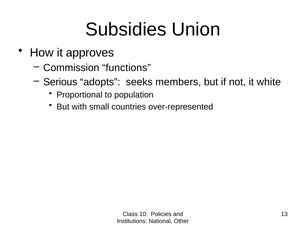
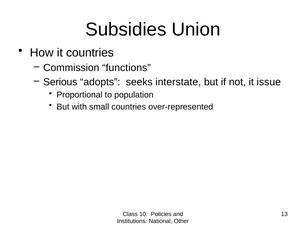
it approves: approves -> countries (90, 53)
members: members -> interstate (178, 82)
white: white -> issue (269, 82)
